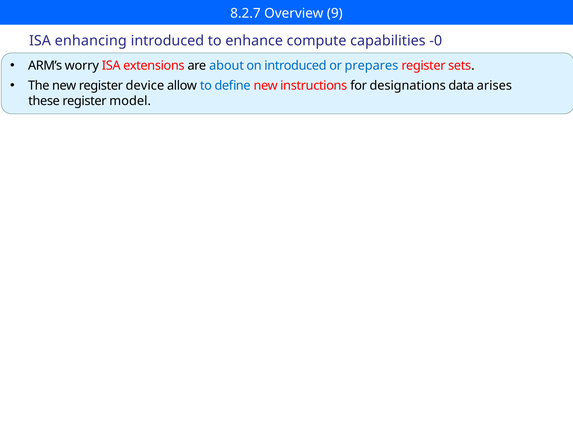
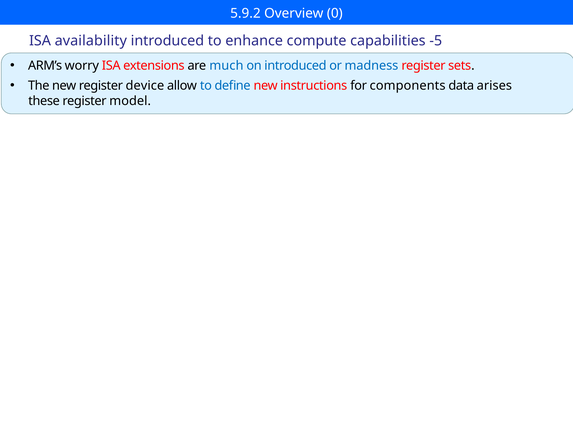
8.2.7: 8.2.7 -> 5.9.2 (245, 13)
9: 9 -> 0 (335, 13)
enhancing: enhancing -> availability (91, 41)
-0: -0 -> -5 (436, 41)
about: about -> much (226, 66)
prepares: prepares -> madness (371, 66)
designations: designations -> components (408, 86)
